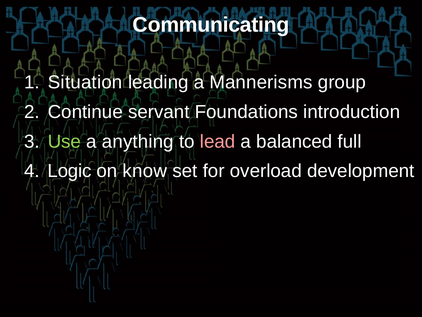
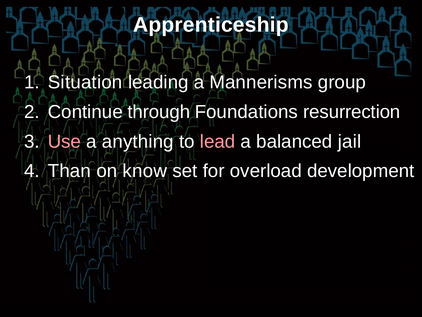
Communicating: Communicating -> Apprenticeship (211, 25)
servant: servant -> through (159, 112)
introduction: introduction -> resurrection (352, 112)
Use colour: light green -> pink (64, 141)
full: full -> jail (349, 141)
Logic: Logic -> Than (69, 171)
